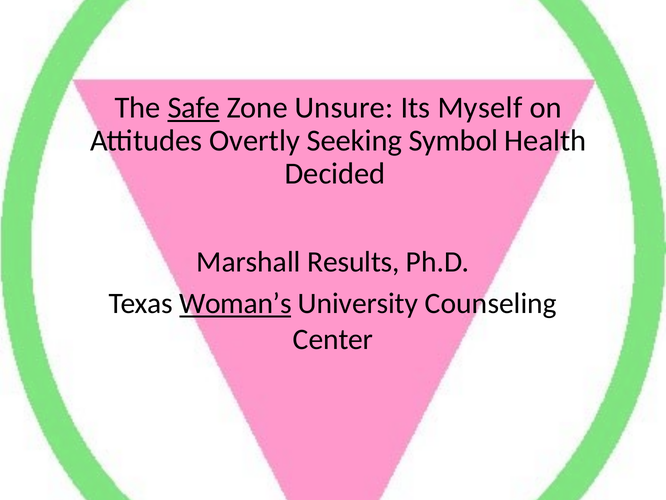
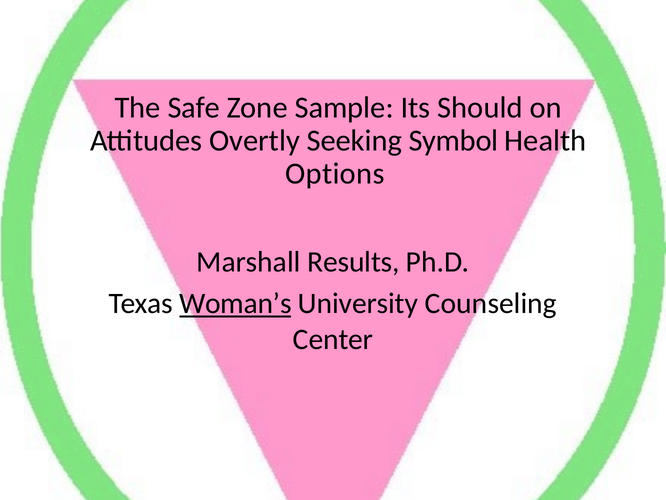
Safe underline: present -> none (194, 108)
Unsure: Unsure -> Sample (344, 108)
Myself: Myself -> Should (480, 108)
Decided: Decided -> Options (335, 174)
